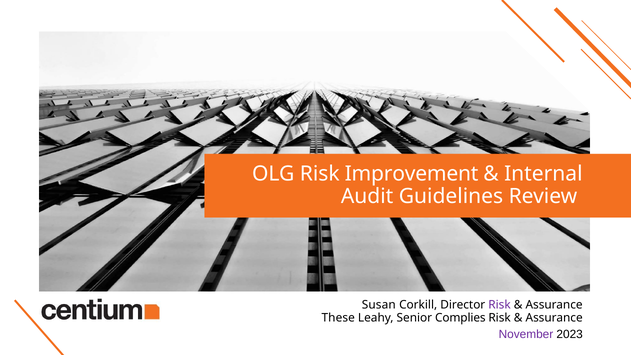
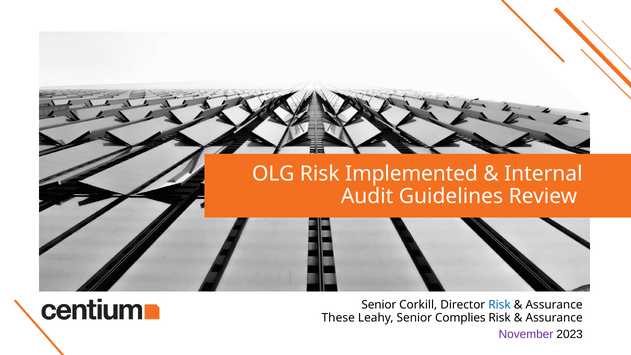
Improvement: Improvement -> Implemented (412, 174)
Susan: Susan -> Senior (379, 305)
Risk colour: purple -> blue (500, 305)
